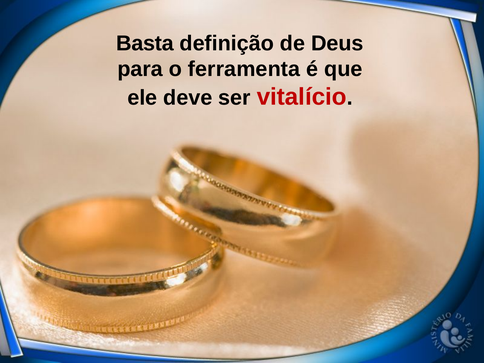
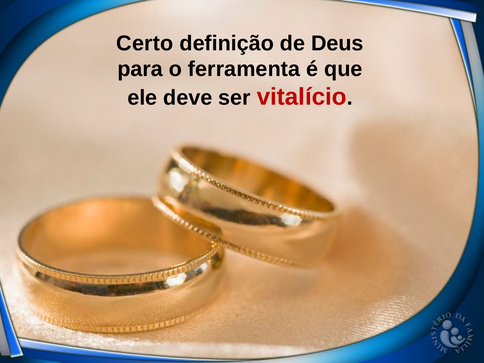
Basta: Basta -> Certo (145, 43)
